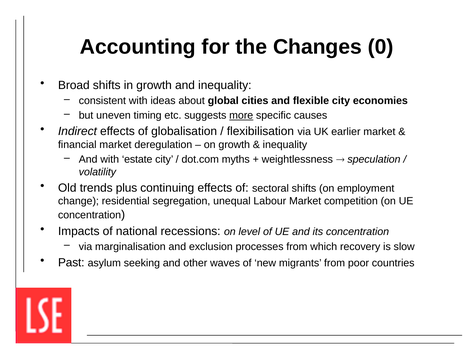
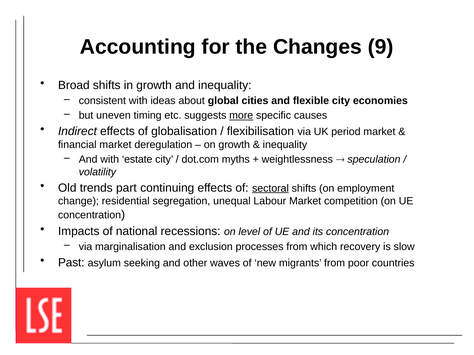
0: 0 -> 9 (381, 47)
earlier: earlier -> period (346, 132)
plus: plus -> part (126, 188)
sectoral underline: none -> present (270, 188)
